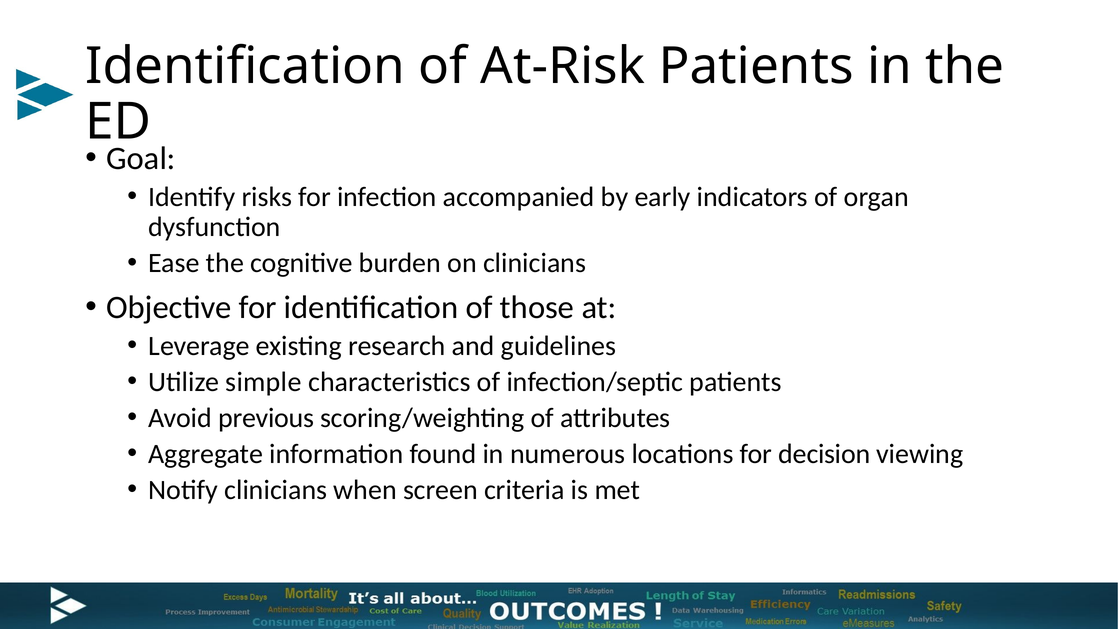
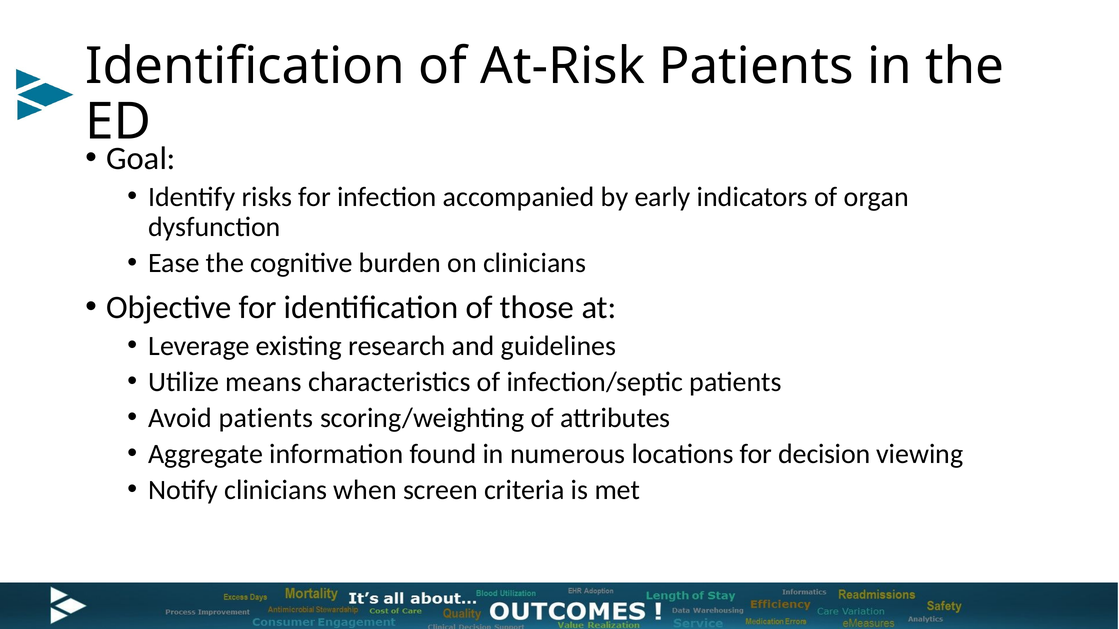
simple: simple -> means (263, 382)
Avoid previous: previous -> patients (266, 418)
